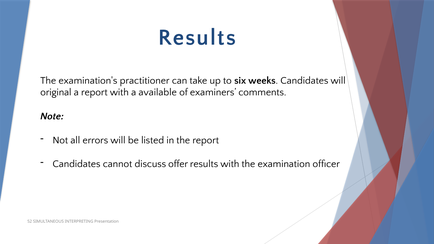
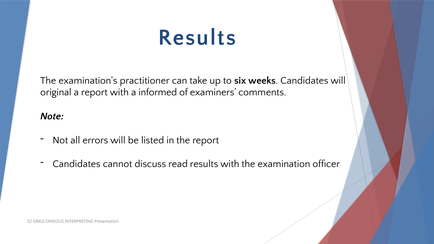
available: available -> informed (158, 92)
offer: offer -> read (178, 164)
